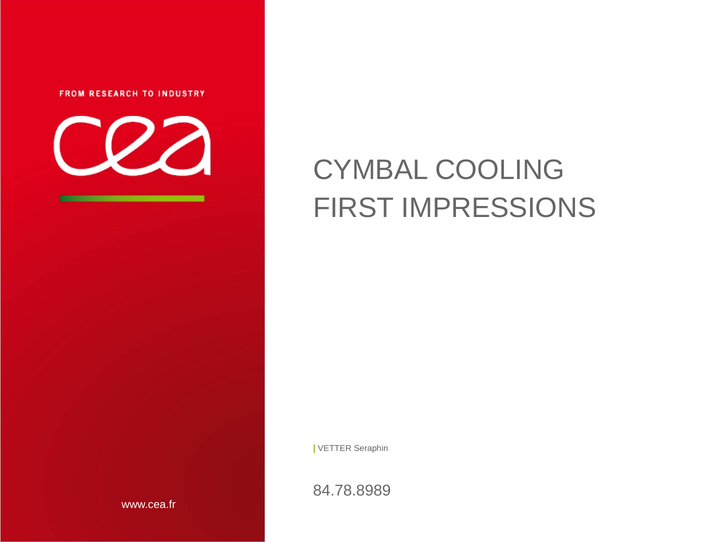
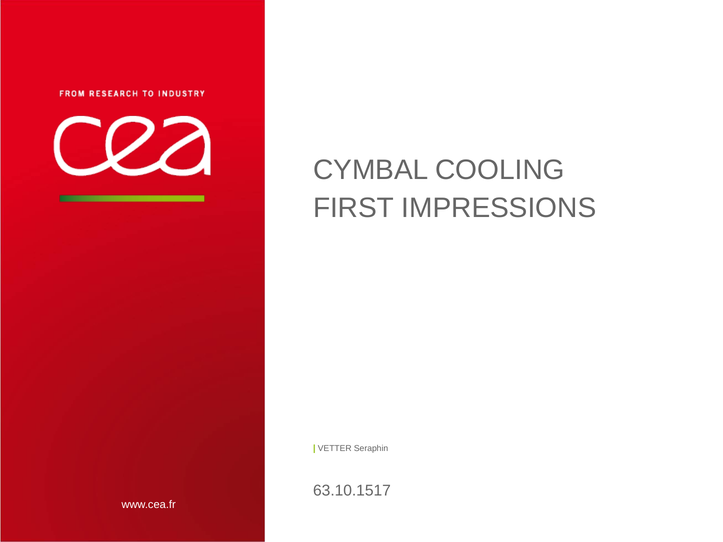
84.78.8989: 84.78.8989 -> 63.10.1517 (352, 491)
